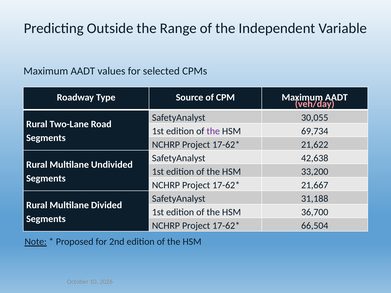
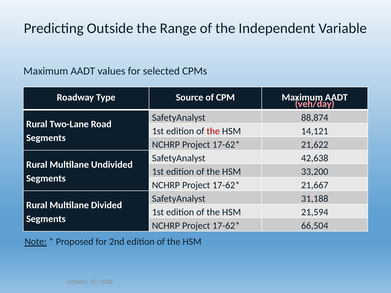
30,055: 30,055 -> 88,874 (315, 118)
the colour: purple -> red (213, 131)
69,734: 69,734 -> 14,121 (315, 131)
36,700: 36,700 -> 21,594 (315, 212)
